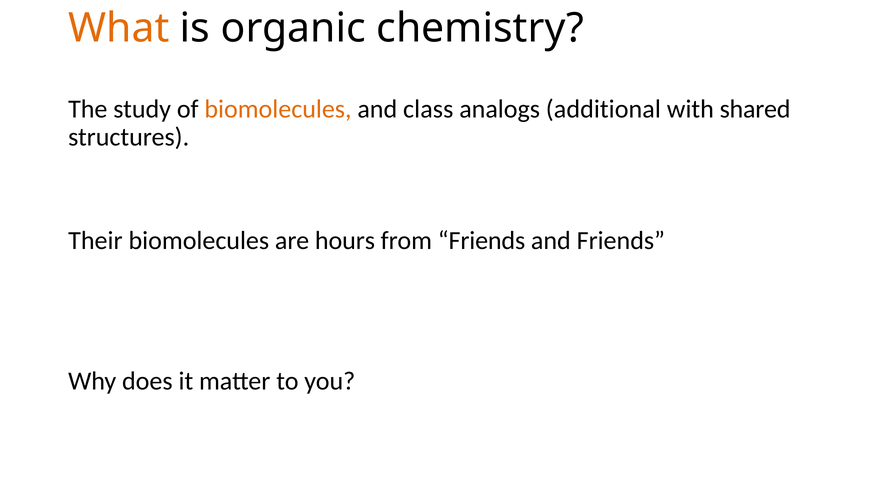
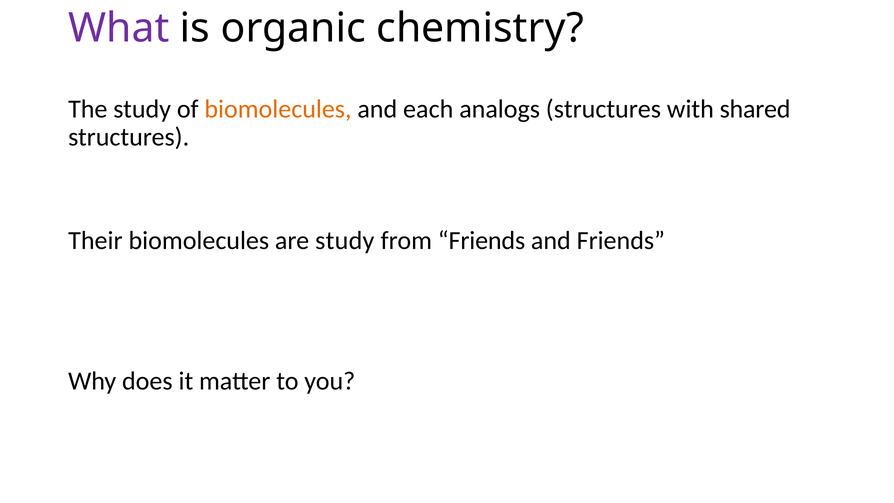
What colour: orange -> purple (119, 28)
class: class -> each (428, 109)
analogs additional: additional -> structures (603, 109)
are hours: hours -> study (345, 240)
